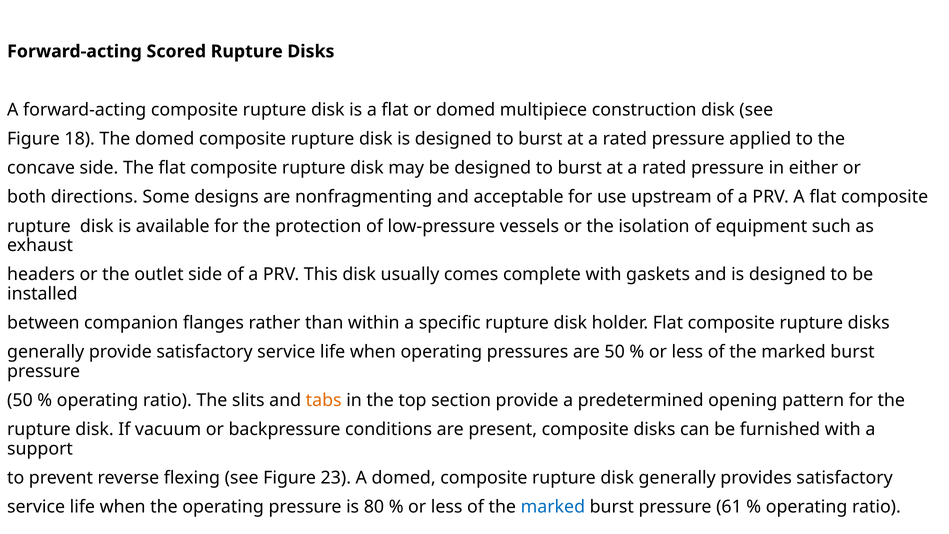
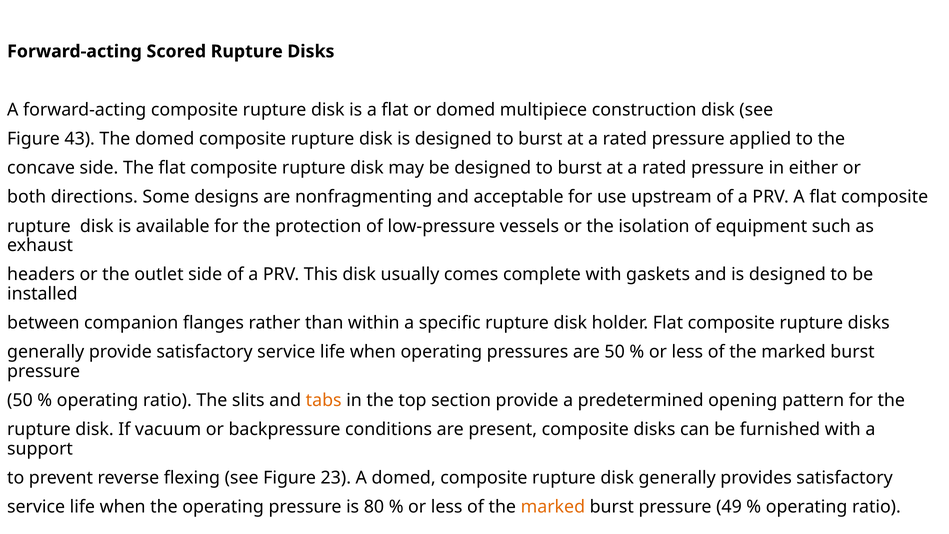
18: 18 -> 43 (80, 139)
marked colour: blue -> orange (553, 507)
61: 61 -> 49 (729, 507)
